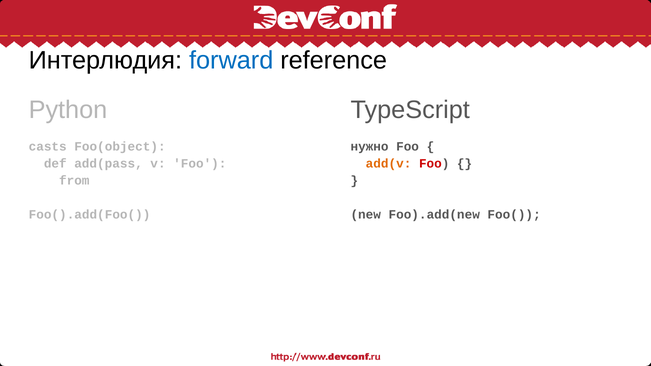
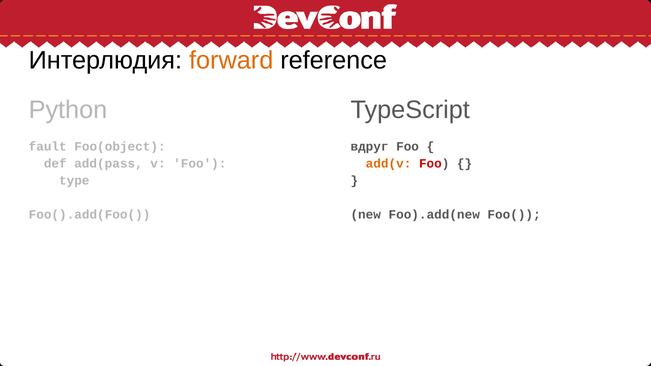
forward colour: blue -> orange (231, 61)
casts: casts -> fault (48, 146)
нужно: нужно -> вдруг (370, 146)
from: from -> type (74, 180)
